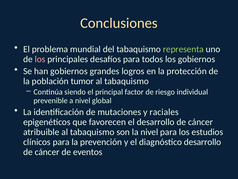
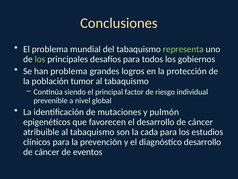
los colour: pink -> light green (40, 59)
han gobiernos: gobiernos -> problema (69, 71)
raciales: raciales -> pulmón (164, 112)
la nivel: nivel -> cada (149, 132)
